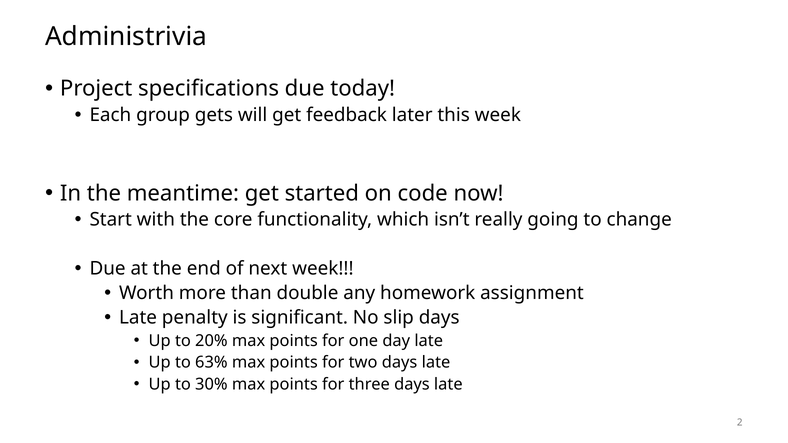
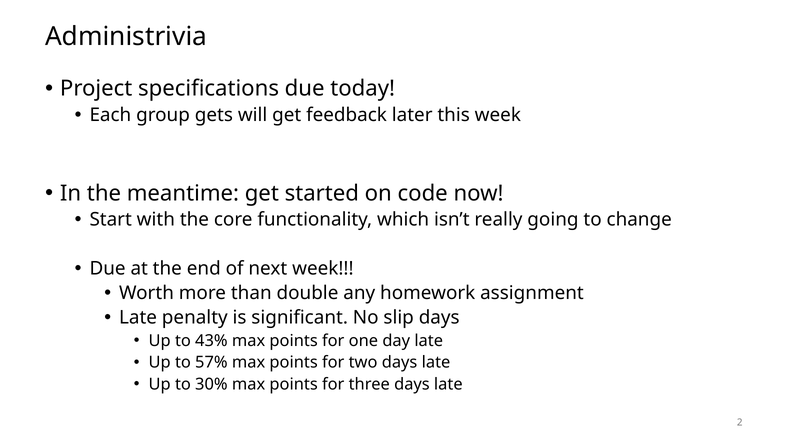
20%: 20% -> 43% (211, 341)
63%: 63% -> 57% (211, 363)
